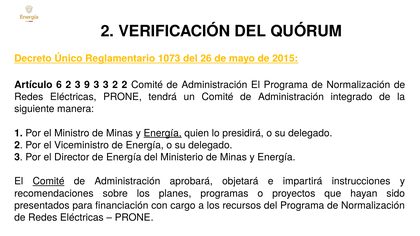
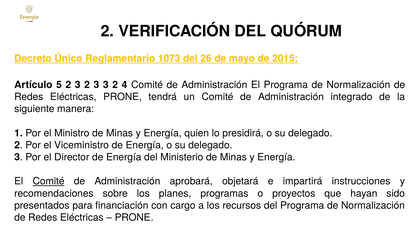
6: 6 -> 5 (59, 85)
2 3 9: 9 -> 2 (87, 85)
2 2: 2 -> 4 (124, 85)
Energía underline: present -> none (163, 133)
